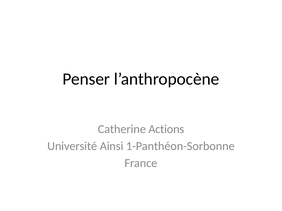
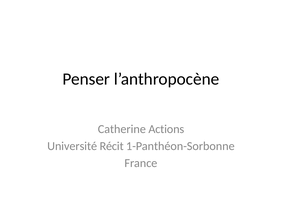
Ainsi: Ainsi -> Récit (112, 146)
